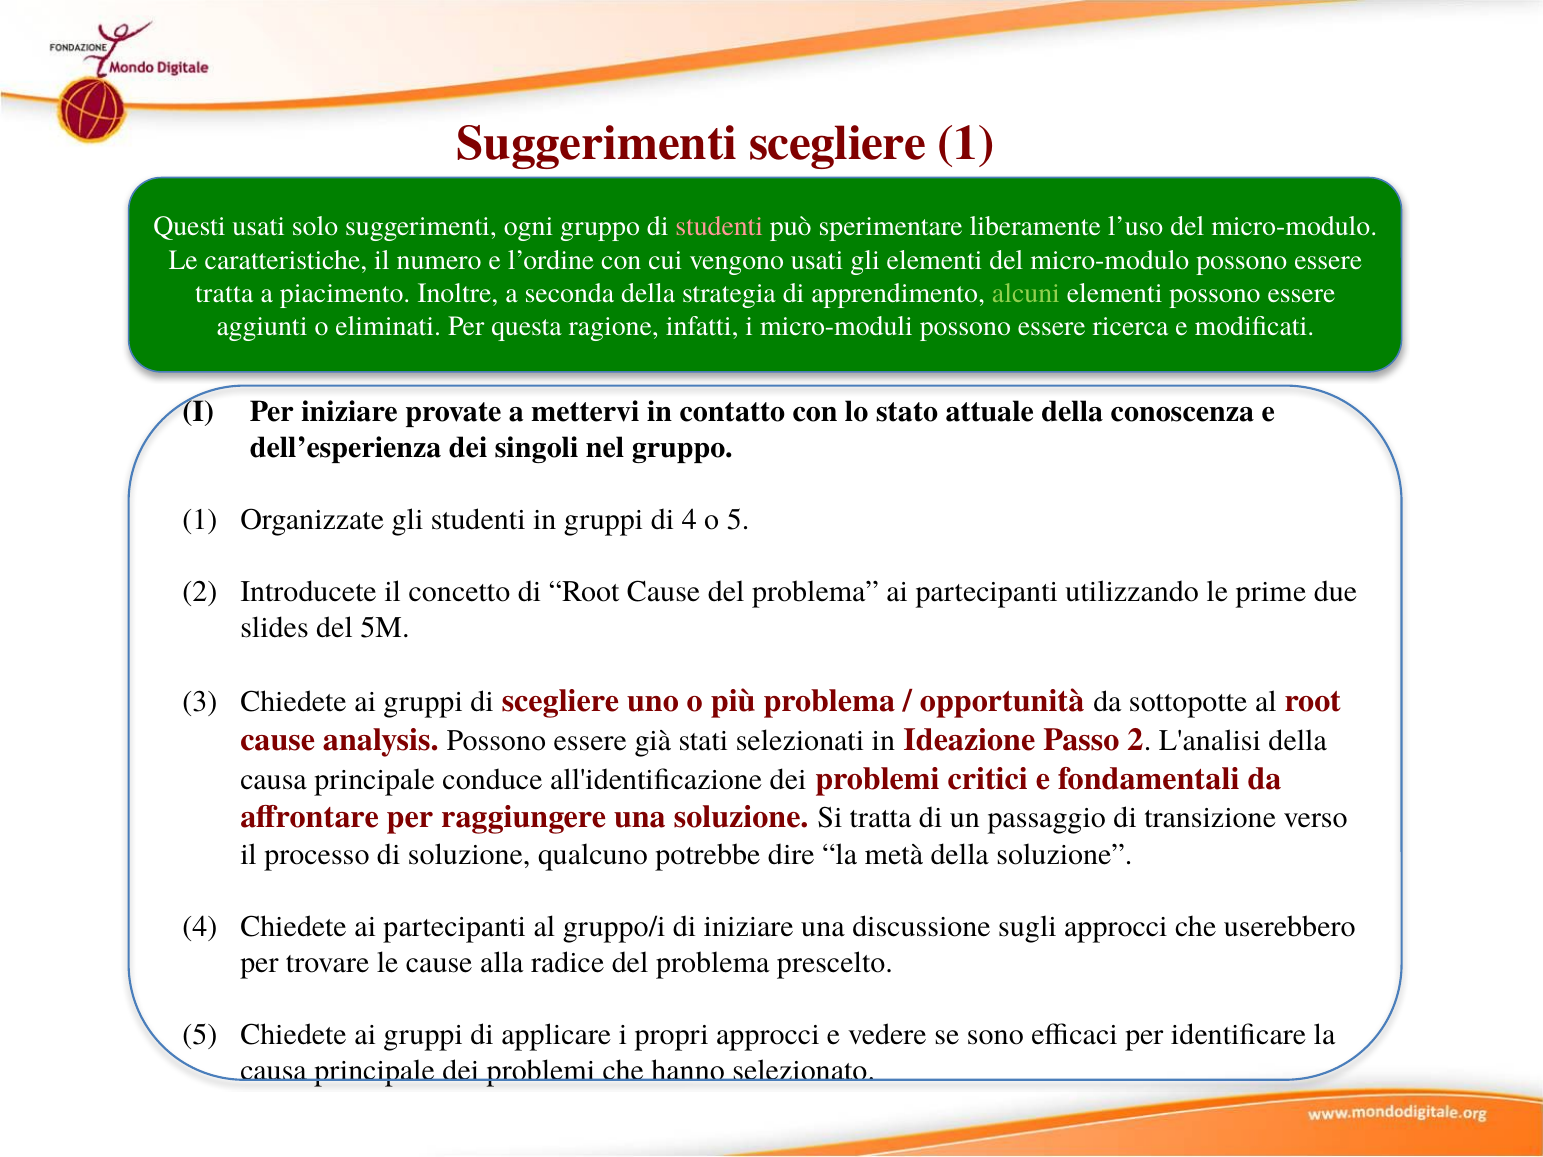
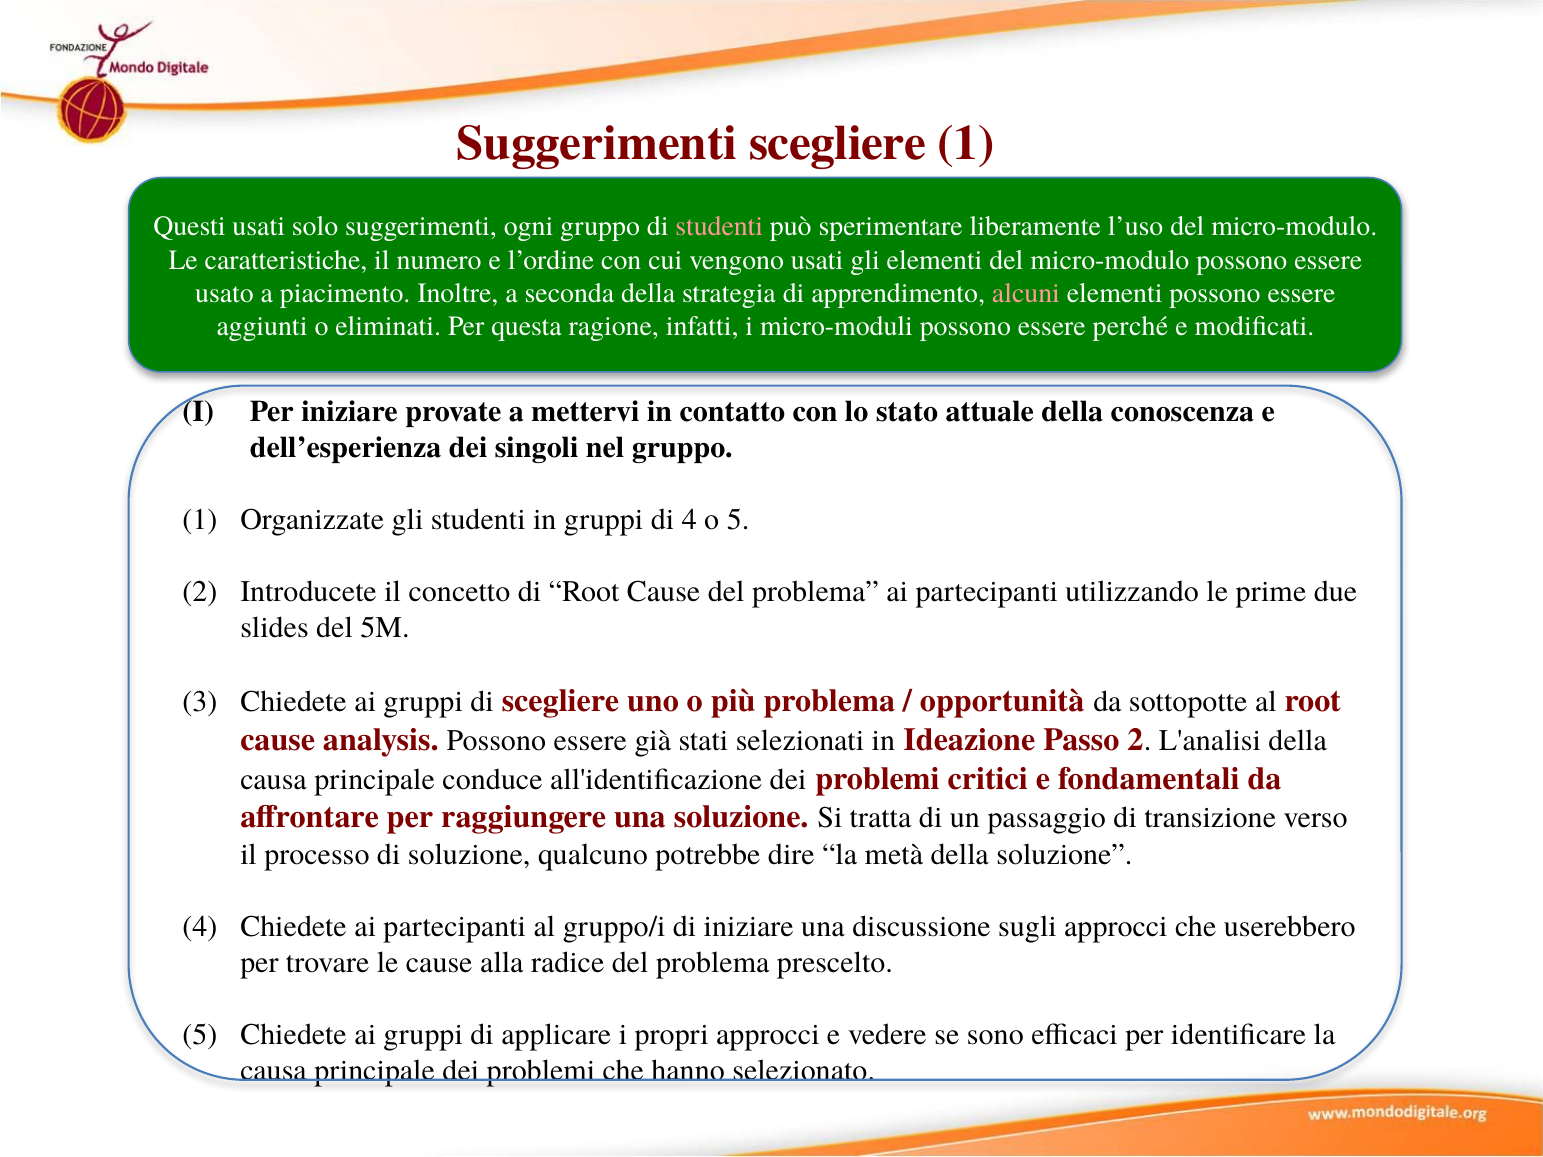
tratta: tratta -> usato (225, 293)
alcuni colour: light green -> pink (1026, 293)
ricerca: ricerca -> perché (1130, 327)
